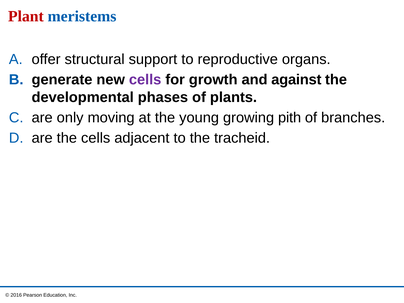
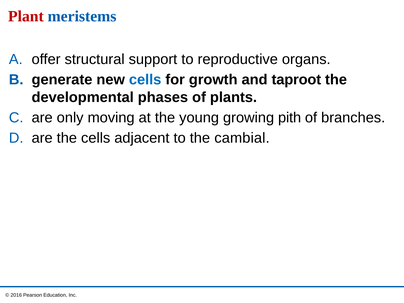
cells colour: purple -> blue (145, 80)
against: against -> taproot (296, 80)
tracheid: tracheid -> cambial (242, 138)
